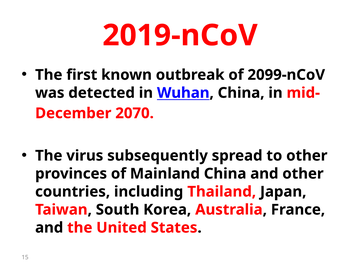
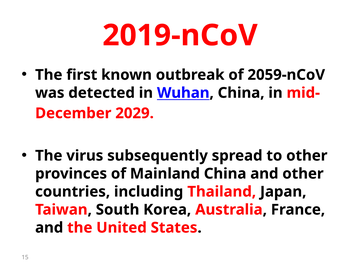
2099-nCoV: 2099-nCoV -> 2059-nCoV (286, 75)
2070: 2070 -> 2029 (135, 113)
